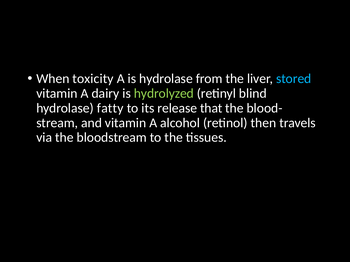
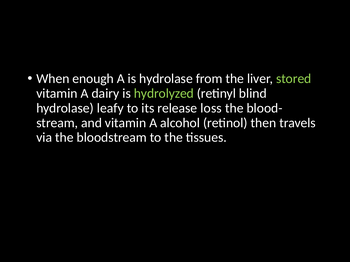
toxicity: toxicity -> enough (93, 79)
stored colour: light blue -> light green (294, 79)
fatty: fatty -> leafy (110, 108)
that: that -> loss (211, 108)
